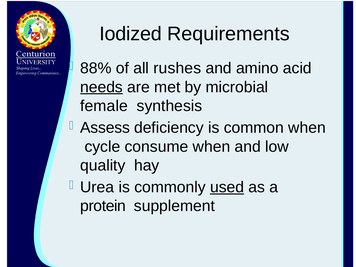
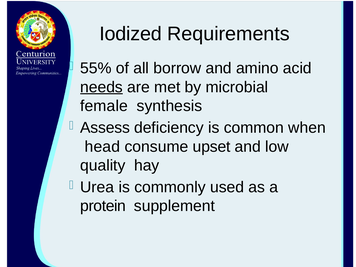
88%: 88% -> 55% (96, 68)
rushes: rushes -> borrow (177, 68)
cycle: cycle -> head (102, 147)
consume when: when -> upset (212, 147)
used underline: present -> none (227, 187)
